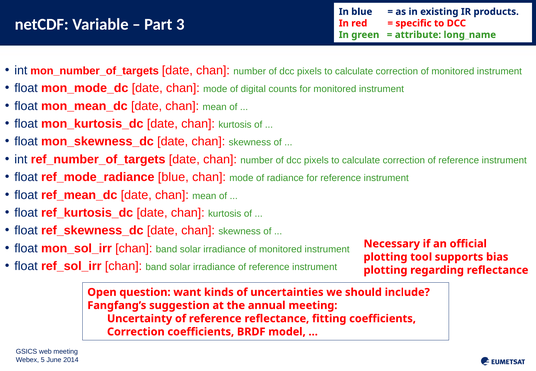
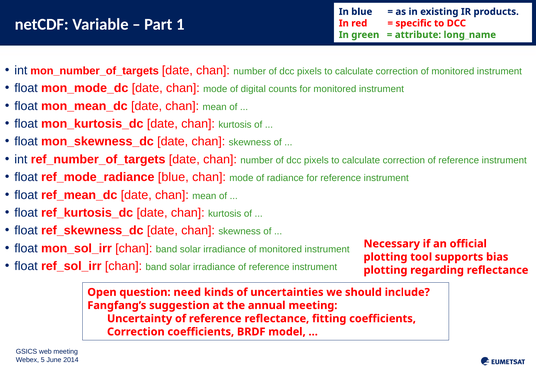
3: 3 -> 1 (180, 24)
want: want -> need (187, 292)
